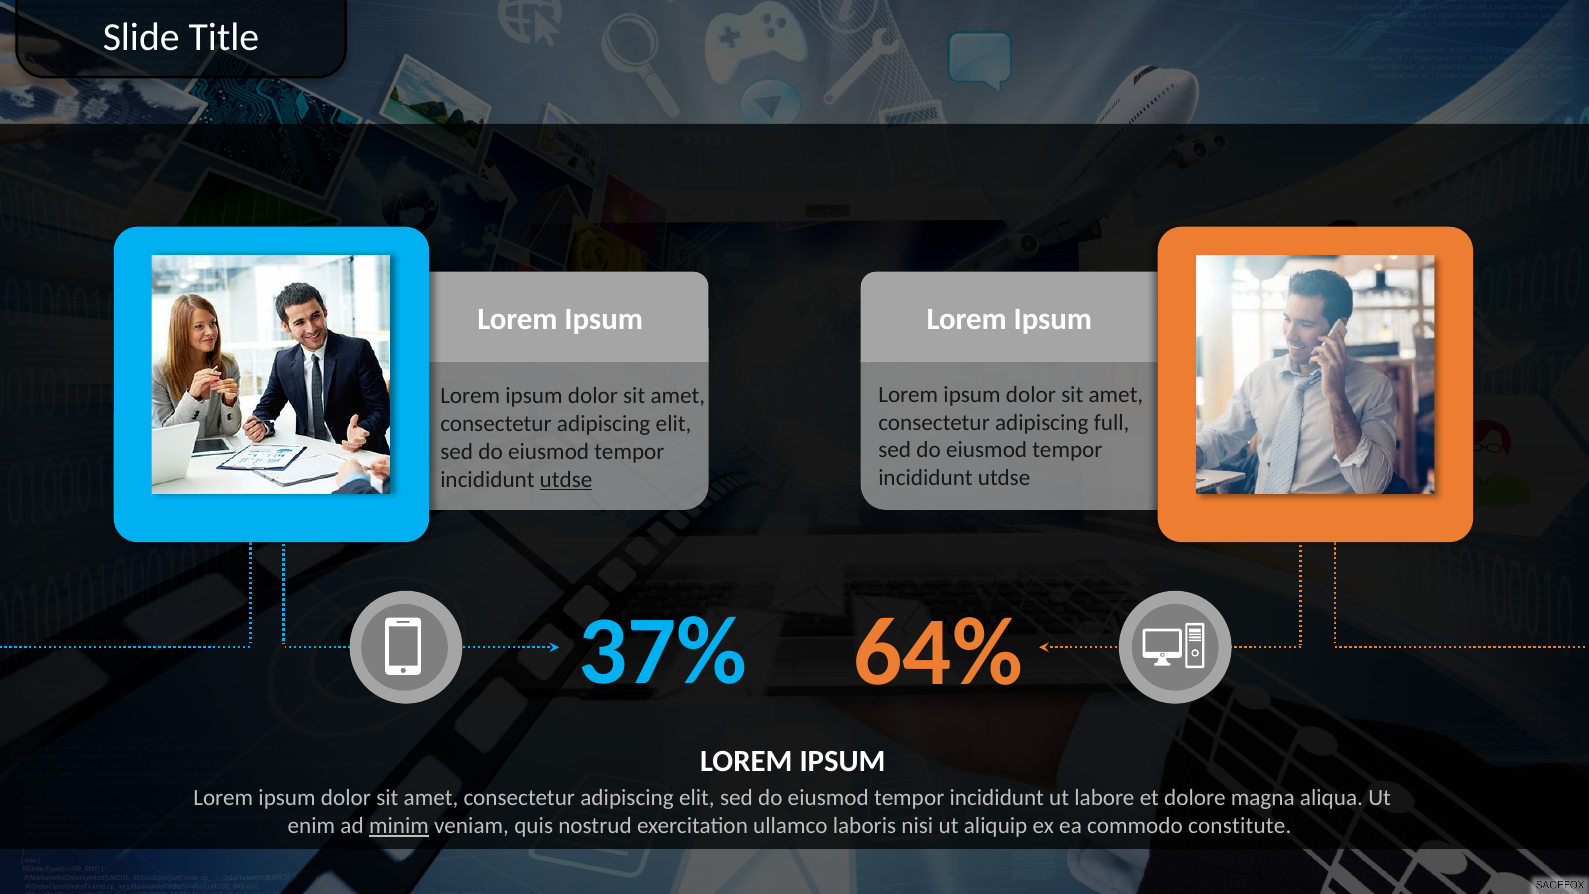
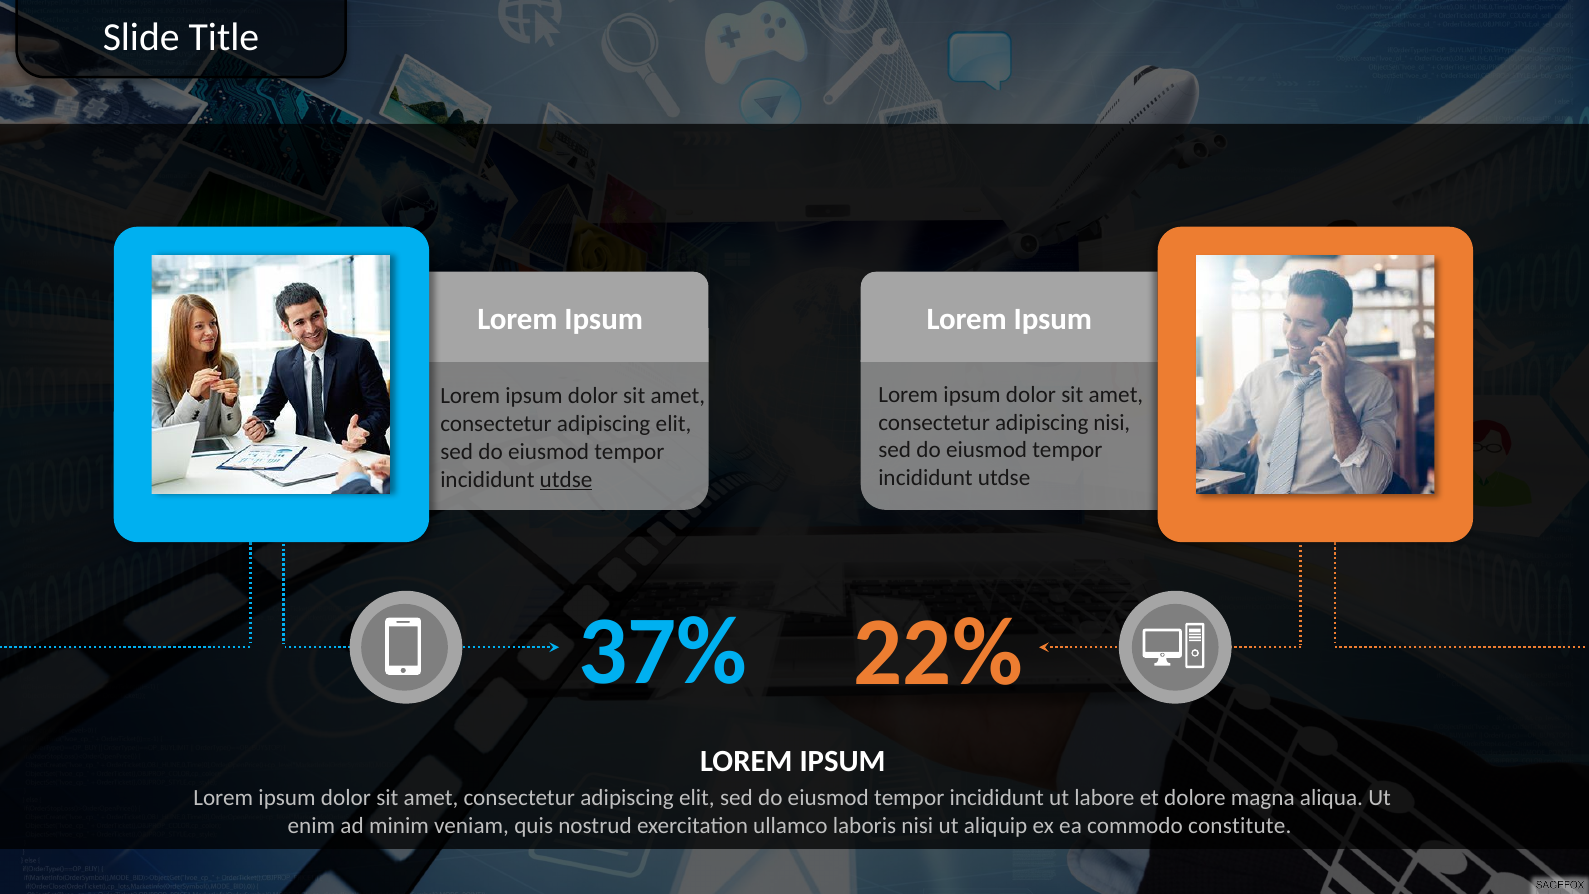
adipiscing full: full -> nisi (1112, 422)
64%: 64% -> 22% (938, 652)
minim underline: present -> none (399, 826)
